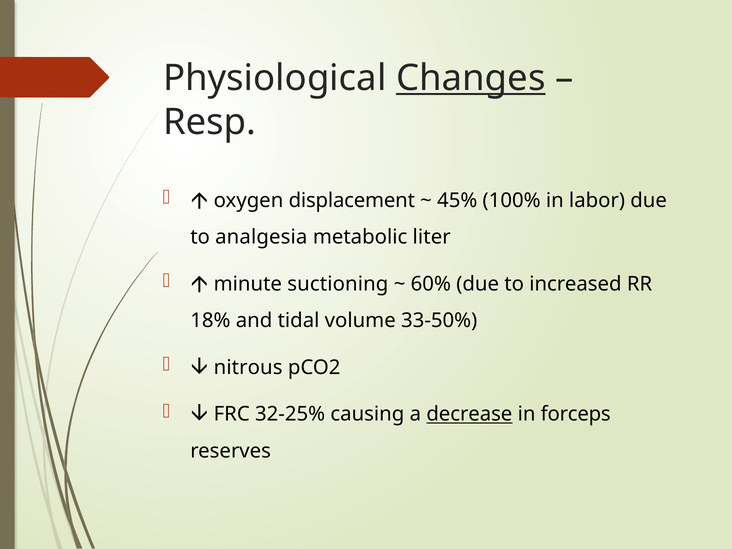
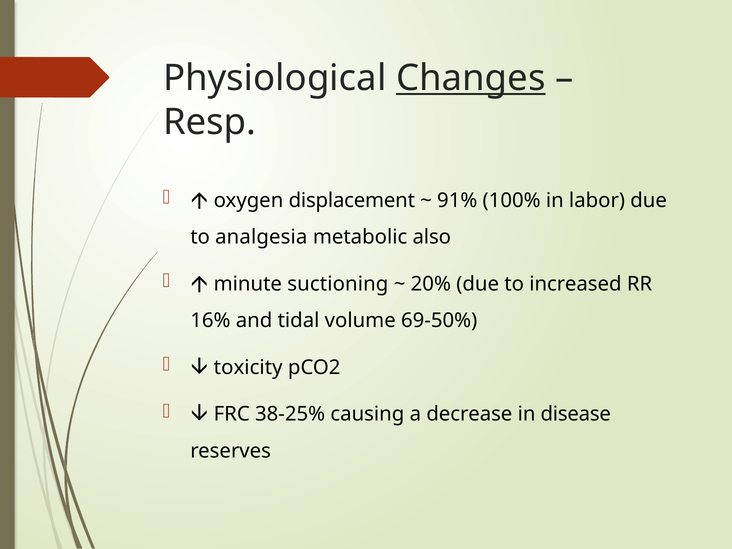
45%: 45% -> 91% (457, 200)
liter: liter -> also (432, 237)
60%: 60% -> 20% (431, 284)
18%: 18% -> 16% (210, 320)
33-50%: 33-50% -> 69-50% (439, 320)
nitrous: nitrous -> toxicity (248, 367)
32-25%: 32-25% -> 38-25% (290, 414)
decrease underline: present -> none (469, 414)
forceps: forceps -> disease (576, 414)
